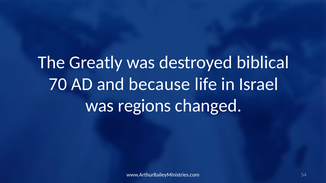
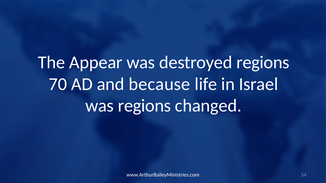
Greatly: Greatly -> Appear (96, 63)
destroyed biblical: biblical -> regions (263, 63)
